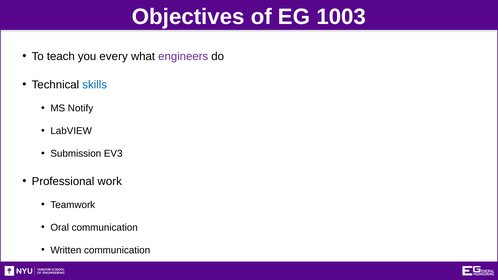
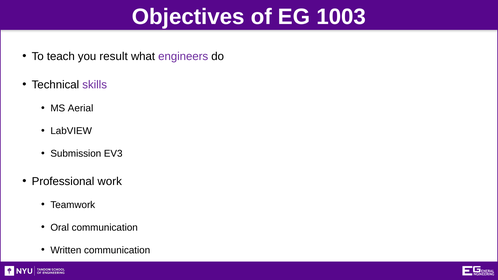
every: every -> result (114, 56)
skills colour: blue -> purple (95, 85)
Notify: Notify -> Aerial (81, 108)
